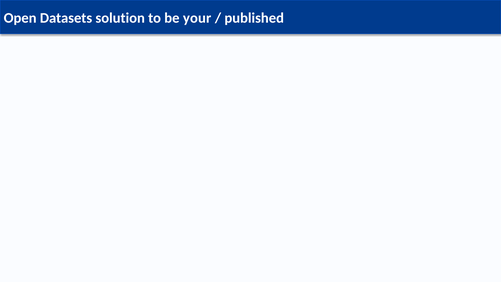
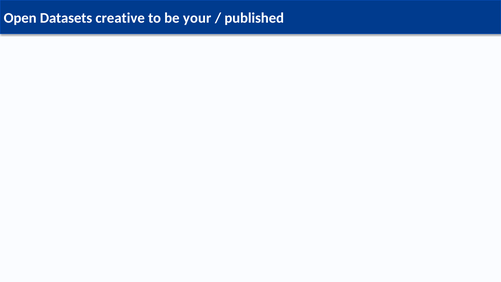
solution: solution -> creative (120, 18)
